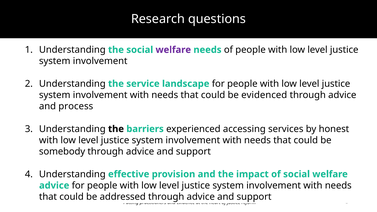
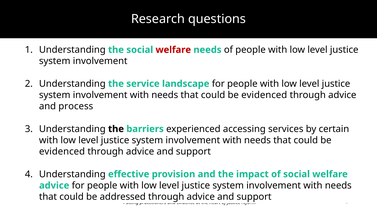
welfare colour: purple -> red (173, 50)
honest: honest -> certain (334, 129)
somebody: somebody -> evidenced (62, 152)
